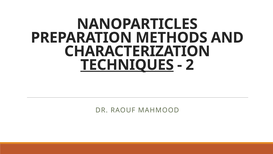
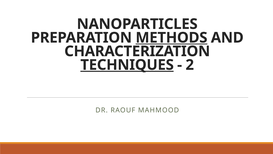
METHODS underline: none -> present (171, 38)
